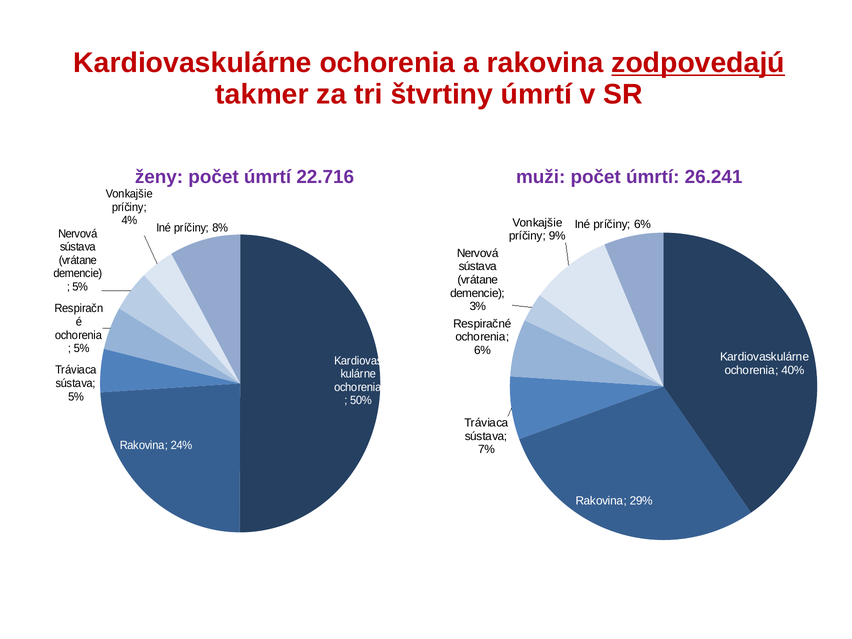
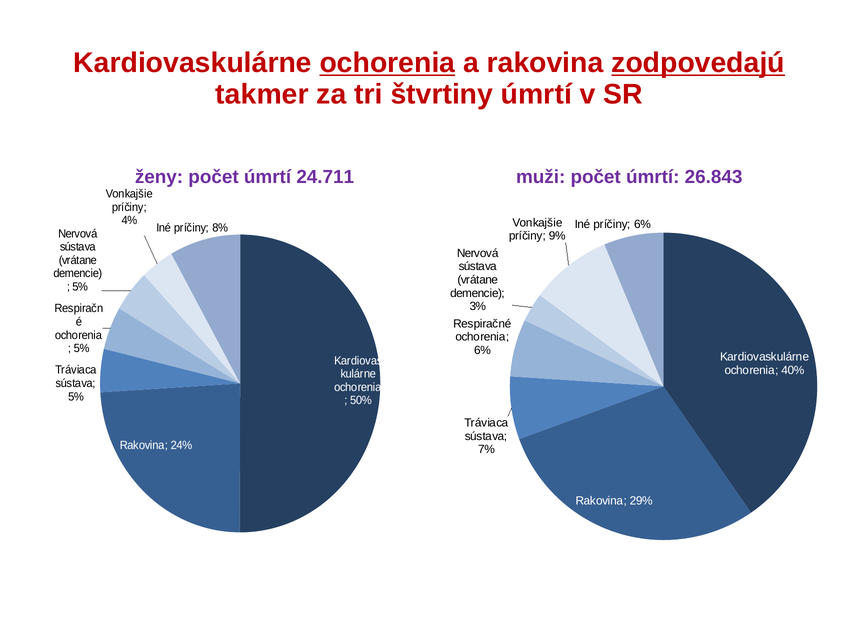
ochorenia underline: none -> present (387, 63)
22.716: 22.716 -> 24.711 (325, 177)
26.241: 26.241 -> 26.843 (714, 177)
